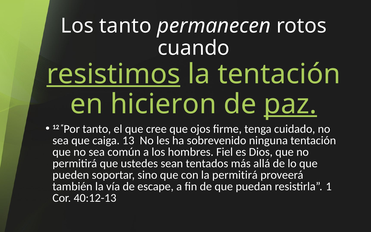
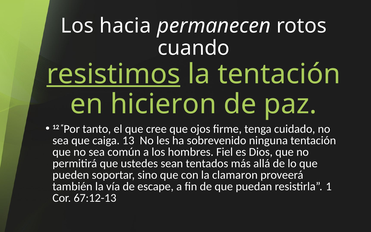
Los tanto: tanto -> hacia (125, 26)
paz underline: present -> none (290, 104)
la permitirá: permitirá -> clamaron (235, 175)
40:12-13: 40:12-13 -> 67:12-13 (95, 198)
